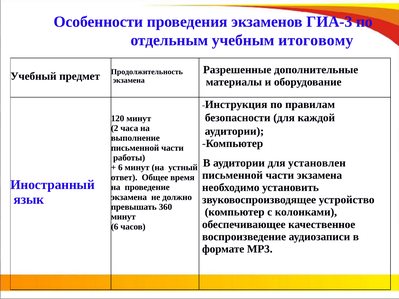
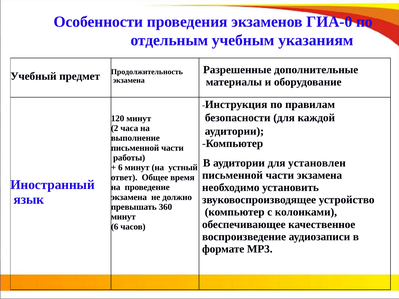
ГИА-3: ГИА-3 -> ГИА-0 (329, 22)
итоговому: итоговому -> указаниям (316, 40)
